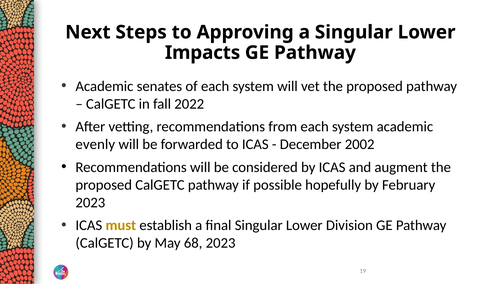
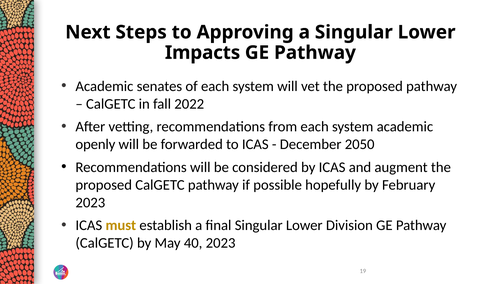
evenly: evenly -> openly (95, 144)
2002: 2002 -> 2050 (360, 144)
68: 68 -> 40 (193, 243)
